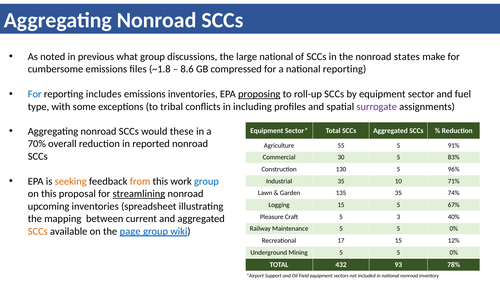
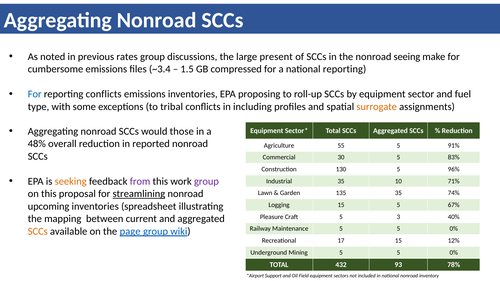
what: what -> rates (127, 57)
large national: national -> present (276, 57)
states: states -> seeing (407, 57)
~1.8: ~1.8 -> ~3.4 (160, 69)
8.6: 8.6 -> 1.5 (187, 69)
reporting includes: includes -> conflicts (104, 94)
proposing underline: present -> none (259, 94)
surrogate colour: purple -> orange (377, 107)
these: these -> those (182, 131)
70%: 70% -> 48% (37, 144)
from colour: orange -> purple (140, 181)
group colour: blue -> purple (206, 181)
